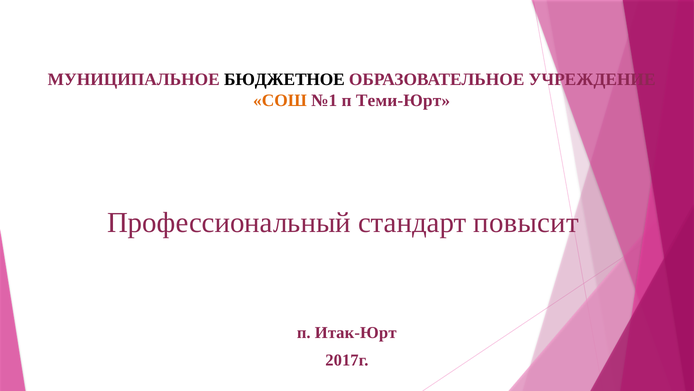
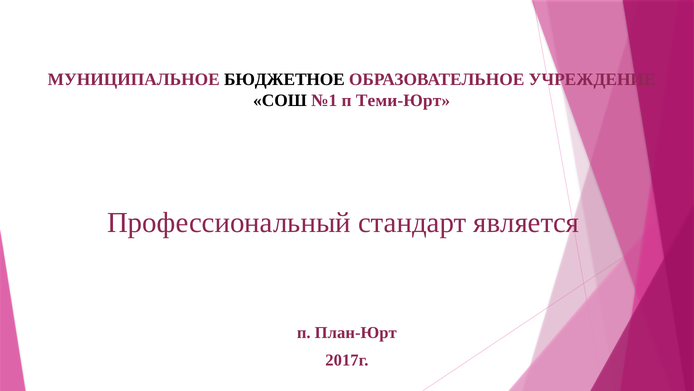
СОШ colour: orange -> black (280, 100)
повысит: повысит -> является (526, 222)
Итак-Юрт: Итак-Юрт -> План-Юрт (356, 332)
